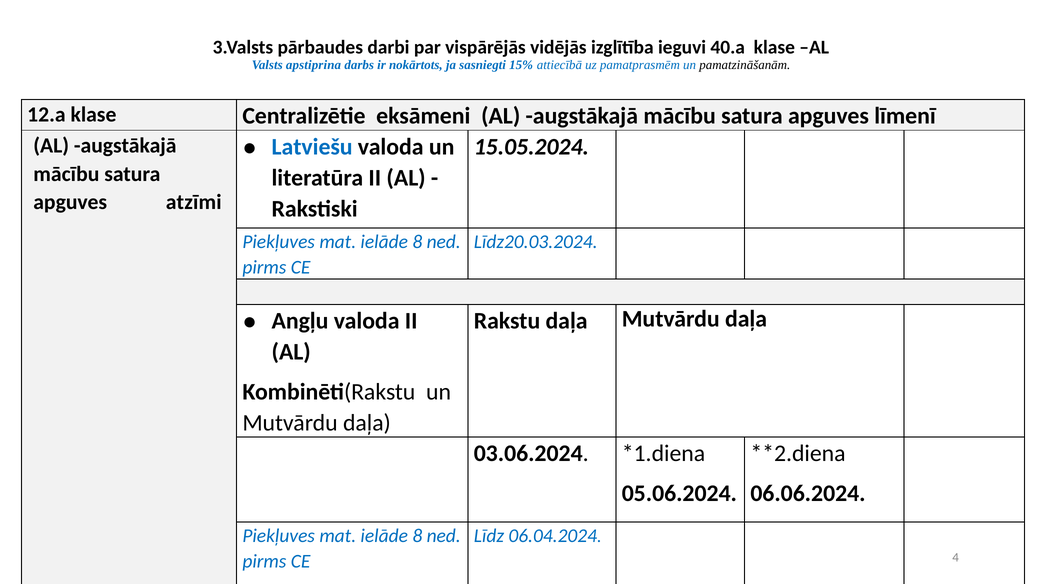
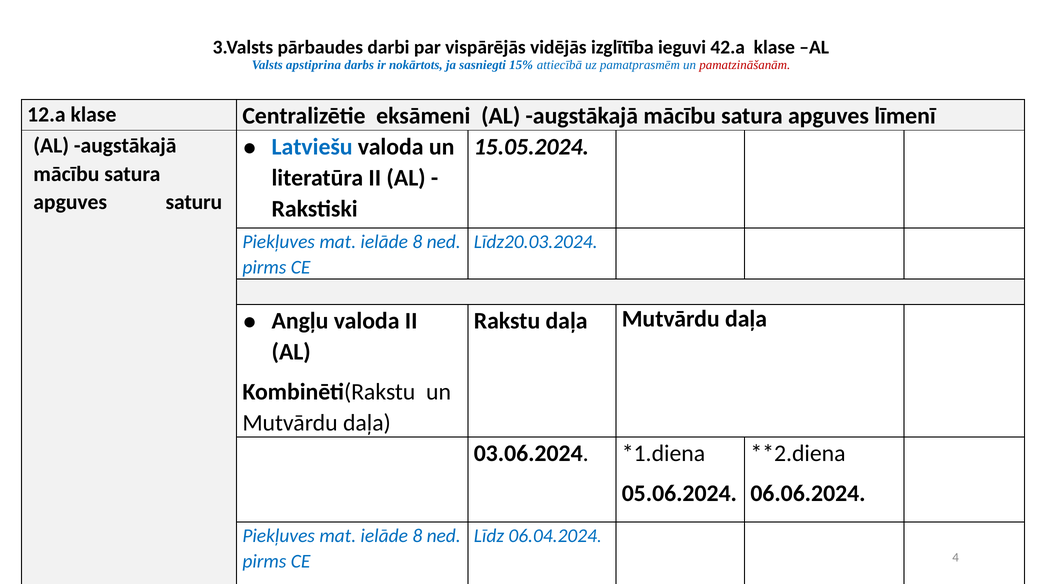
40.a: 40.a -> 42.a (728, 47)
pamatzināšanām colour: black -> red (745, 65)
atzīmi: atzīmi -> saturu (194, 202)
